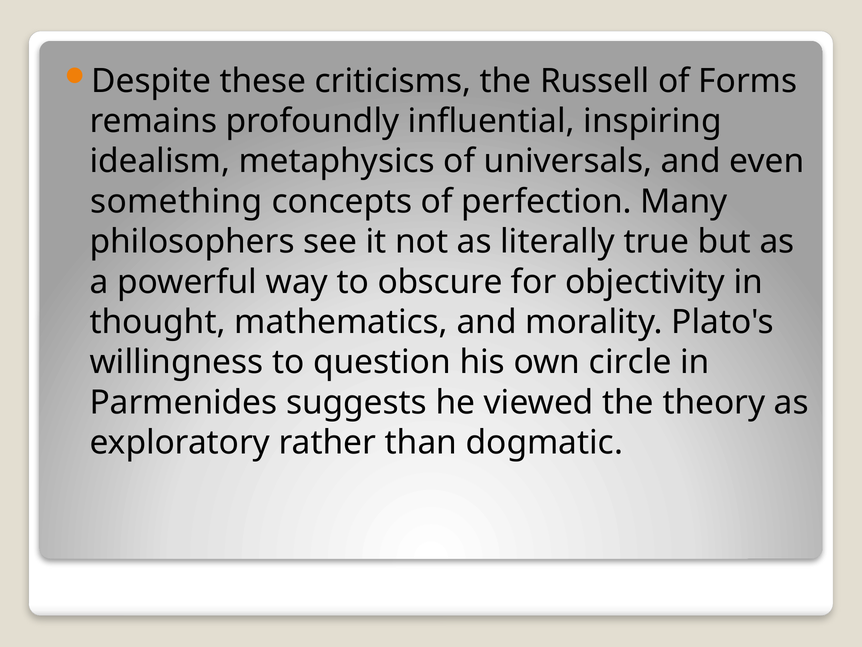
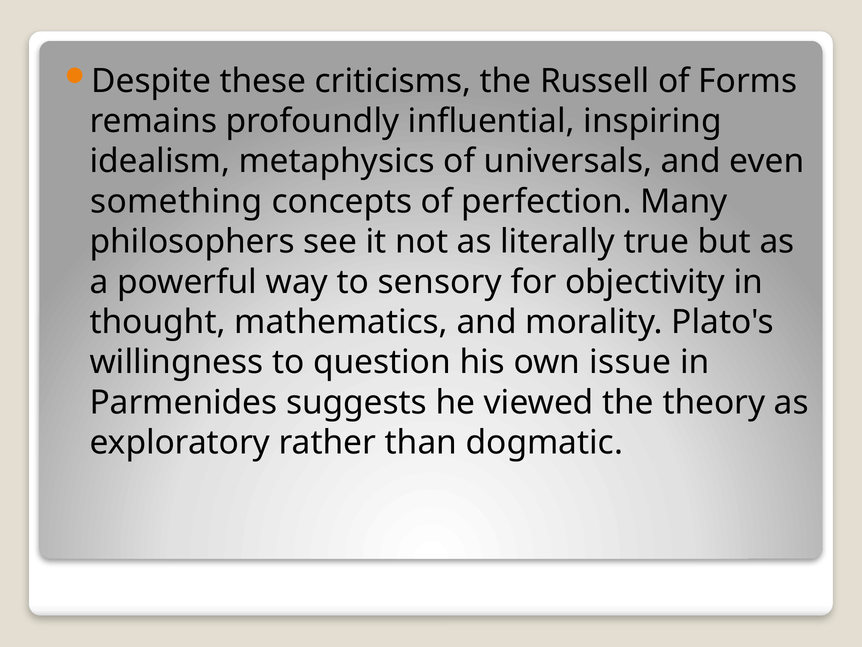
obscure: obscure -> sensory (440, 282)
circle: circle -> issue (630, 362)
